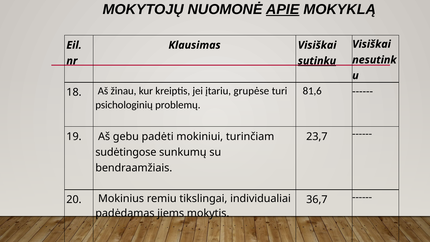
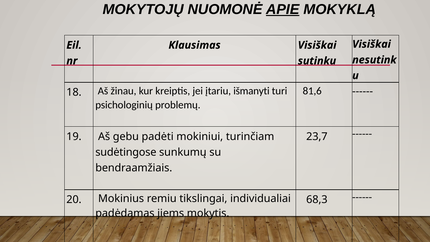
sutinku underline: present -> none (317, 61)
grupėse: grupėse -> išmanyti (251, 91)
36,7: 36,7 -> 68,3 (317, 200)
